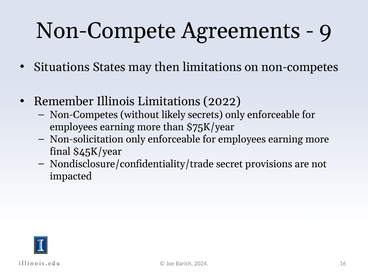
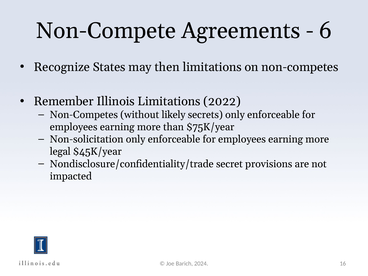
9: 9 -> 6 (326, 31)
Situations: Situations -> Recognize (62, 67)
final: final -> legal (60, 152)
